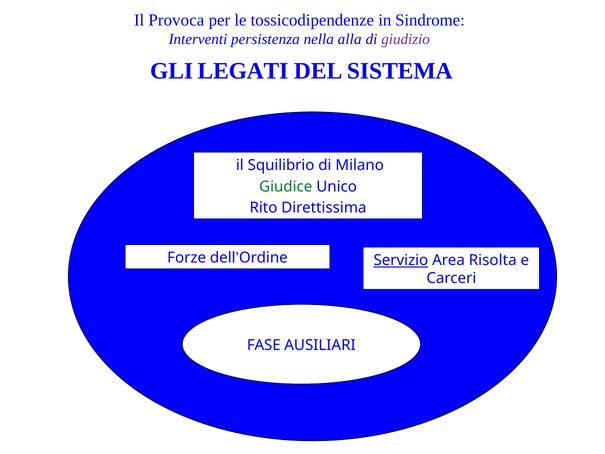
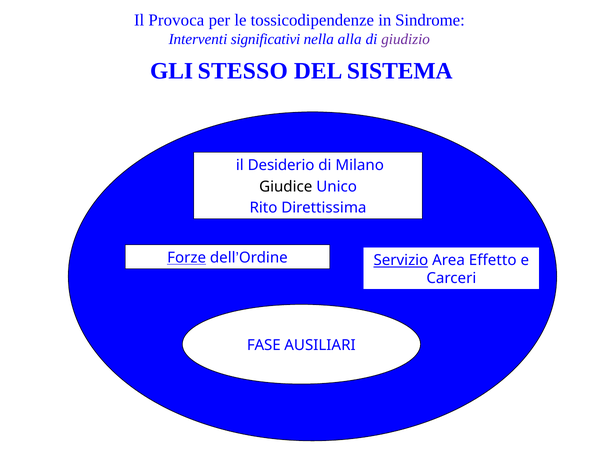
persistenza: persistenza -> significativi (266, 39)
LEGATI: LEGATI -> STESSO (243, 71)
Squilibrio: Squilibrio -> Desiderio (281, 165)
Giudice colour: green -> black (286, 186)
Forze underline: none -> present (187, 258)
Risolta: Risolta -> Effetto (493, 260)
